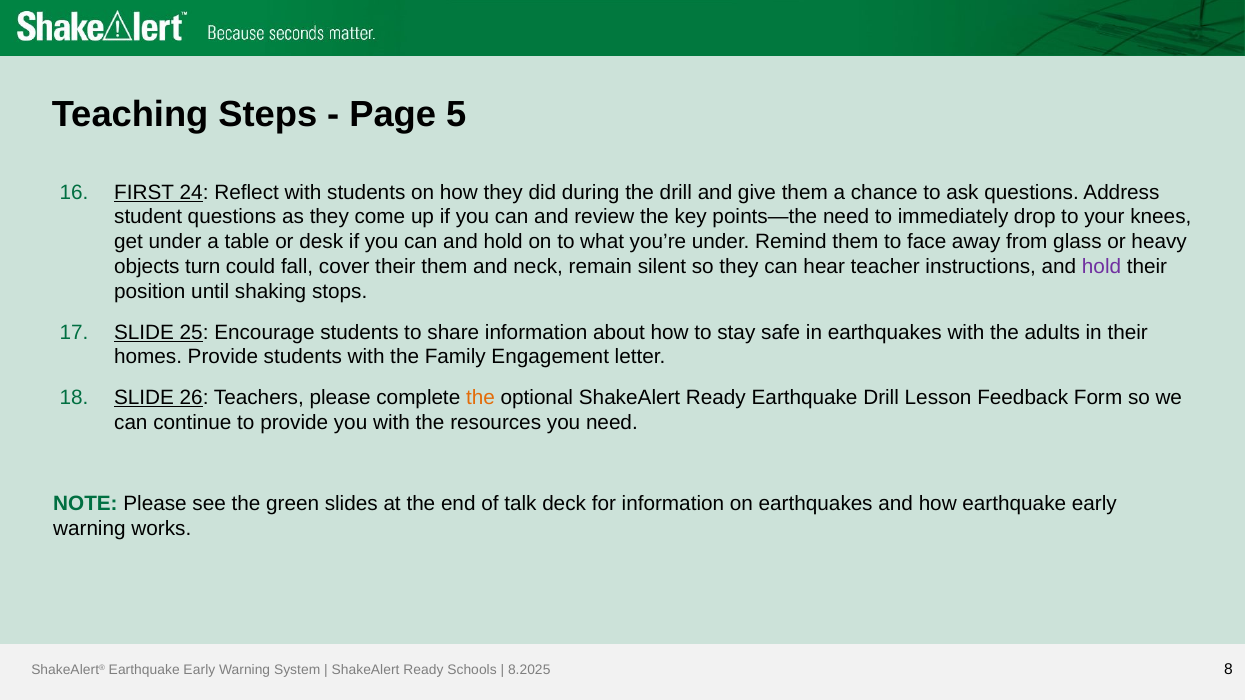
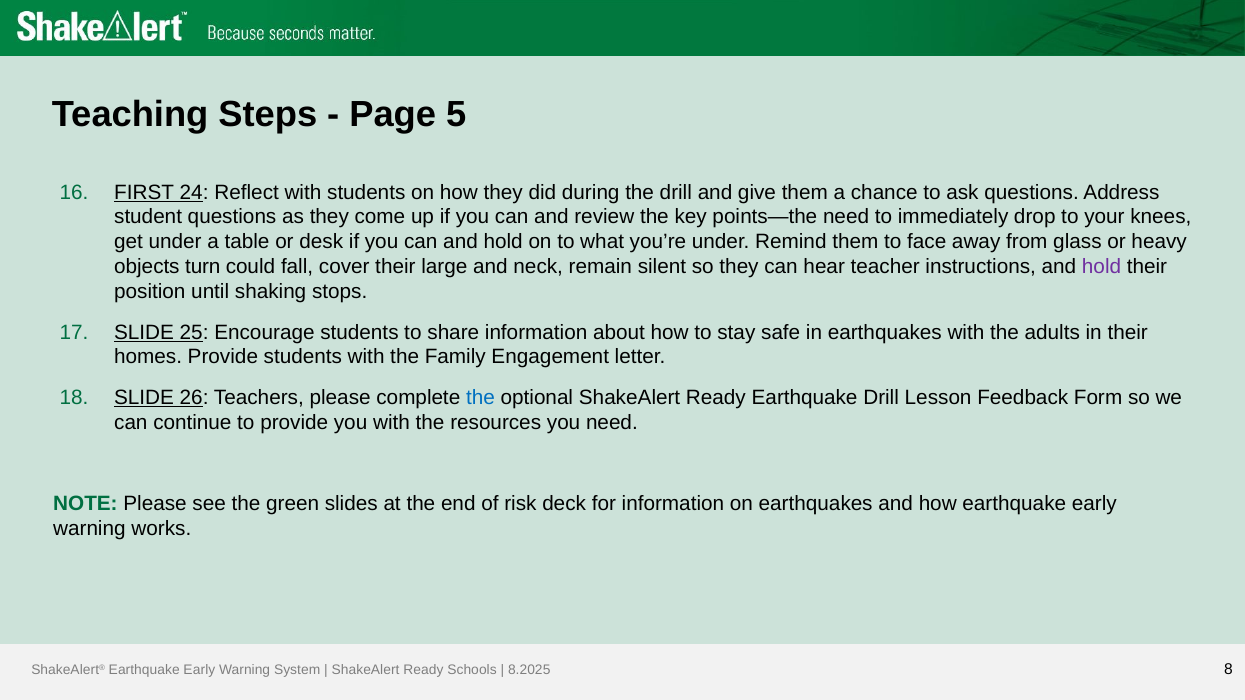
their them: them -> large (444, 267)
the colour: orange -> blue (481, 398)
talk: talk -> risk (520, 504)
